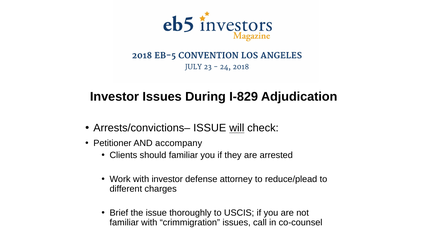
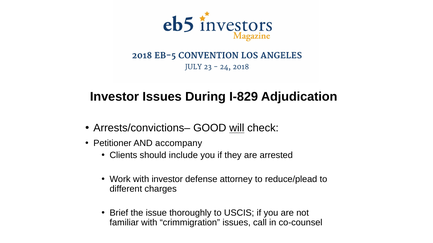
Arrests/convictions– ISSUE: ISSUE -> GOOD (210, 128)
should familiar: familiar -> include (183, 156)
